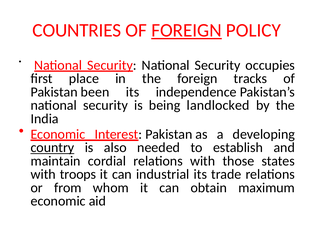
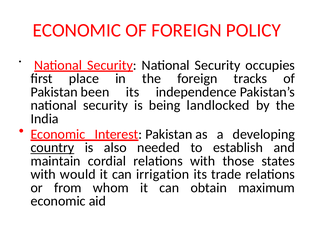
COUNTRIES: COUNTRIES -> ECONOMIC (77, 30)
FOREIGN underline: present -> none (186, 30)
troops: troops -> would (78, 175)
industrial: industrial -> irrigation (163, 175)
